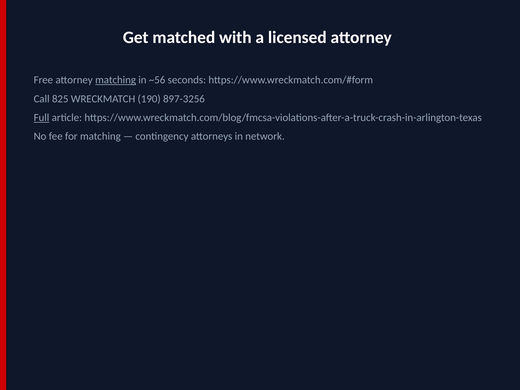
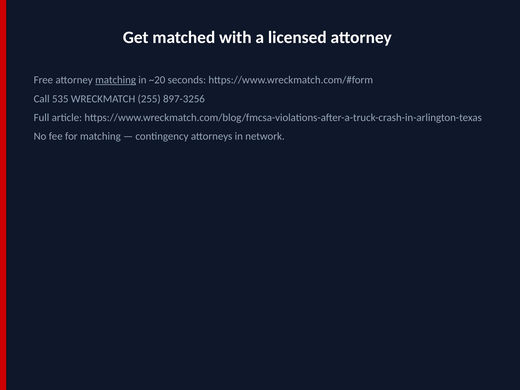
~56: ~56 -> ~20 (157, 80)
825: 825 -> 535 (60, 99)
190: 190 -> 255 (149, 99)
Full underline: present -> none (41, 118)
